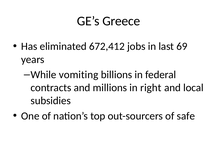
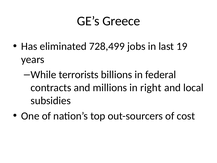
672,412: 672,412 -> 728,499 (107, 46)
69: 69 -> 19 (182, 46)
vomiting: vomiting -> terrorists (79, 75)
safe: safe -> cost (186, 116)
